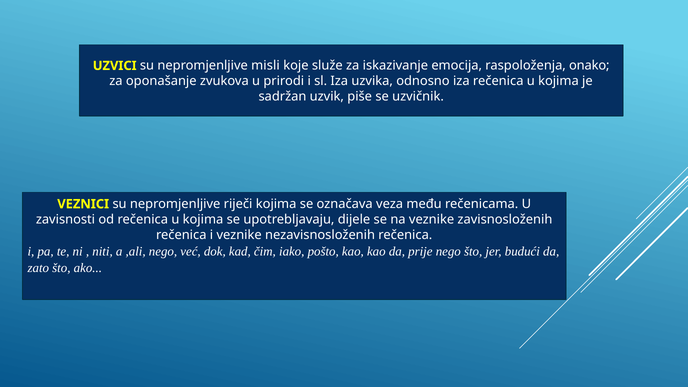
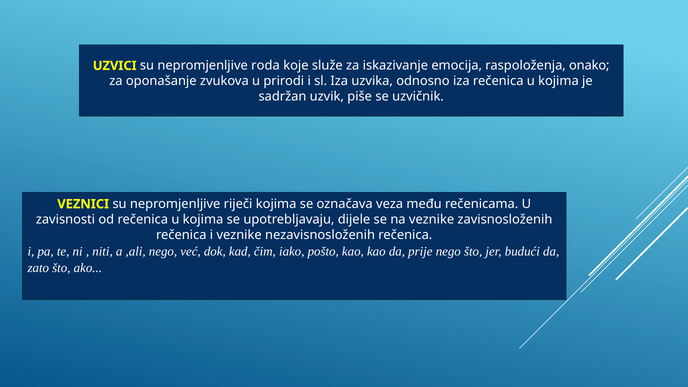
misli: misli -> roda (266, 66)
